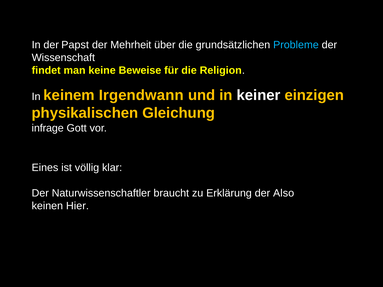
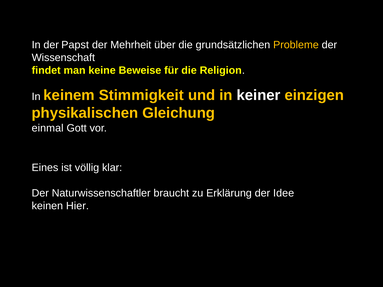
Probleme colour: light blue -> yellow (296, 45)
Irgendwann: Irgendwann -> Stimmigkeit (141, 95)
infrage: infrage -> einmal (48, 128)
Also: Also -> Idee (284, 193)
